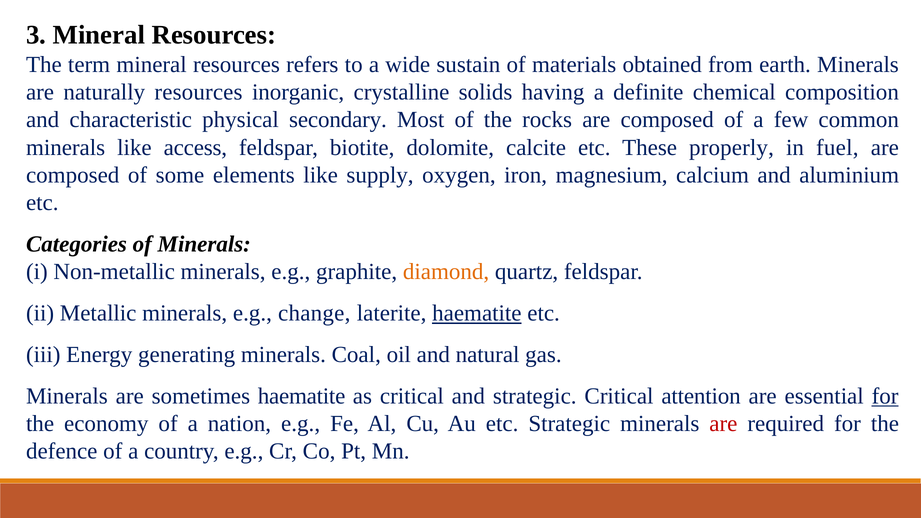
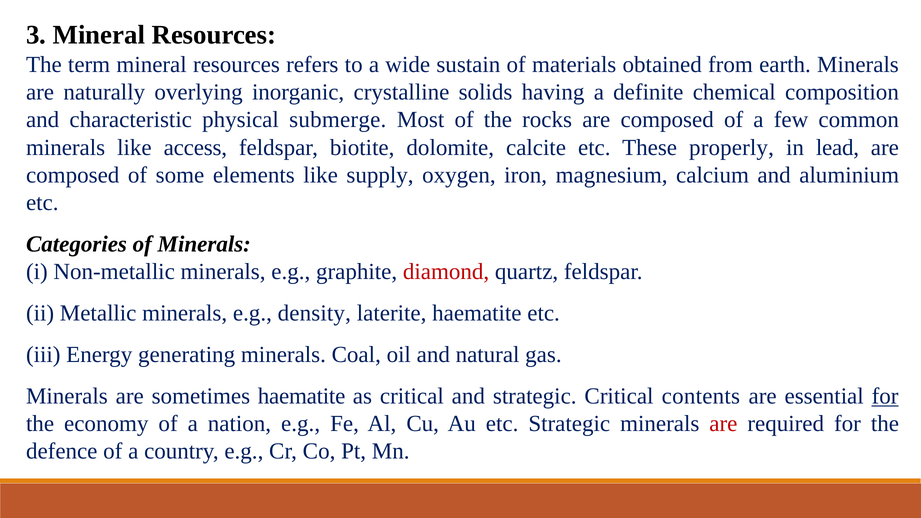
naturally resources: resources -> overlying (199, 92)
secondary: secondary -> submerge (338, 120)
fuel: fuel -> lead (838, 147)
diamond colour: orange -> red (446, 272)
change: change -> density (314, 313)
haematite underline: present -> none (477, 313)
attention: attention -> contents (701, 396)
